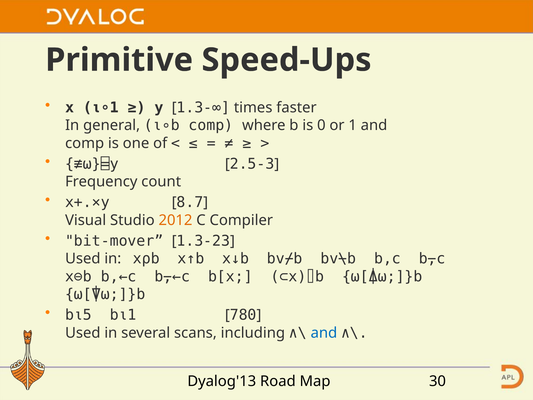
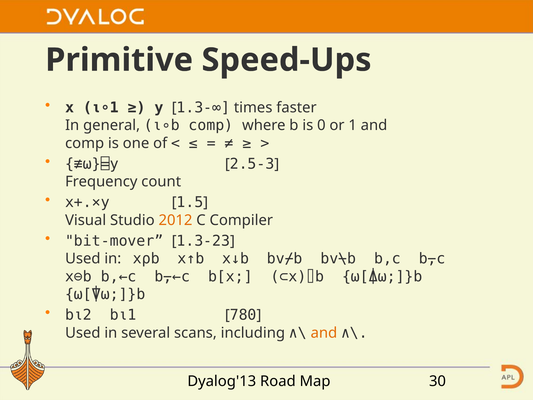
8.7: 8.7 -> 1.5 (190, 202)
b⍳5: b⍳5 -> b⍳2 (78, 315)
and colour: blue -> orange (324, 333)
